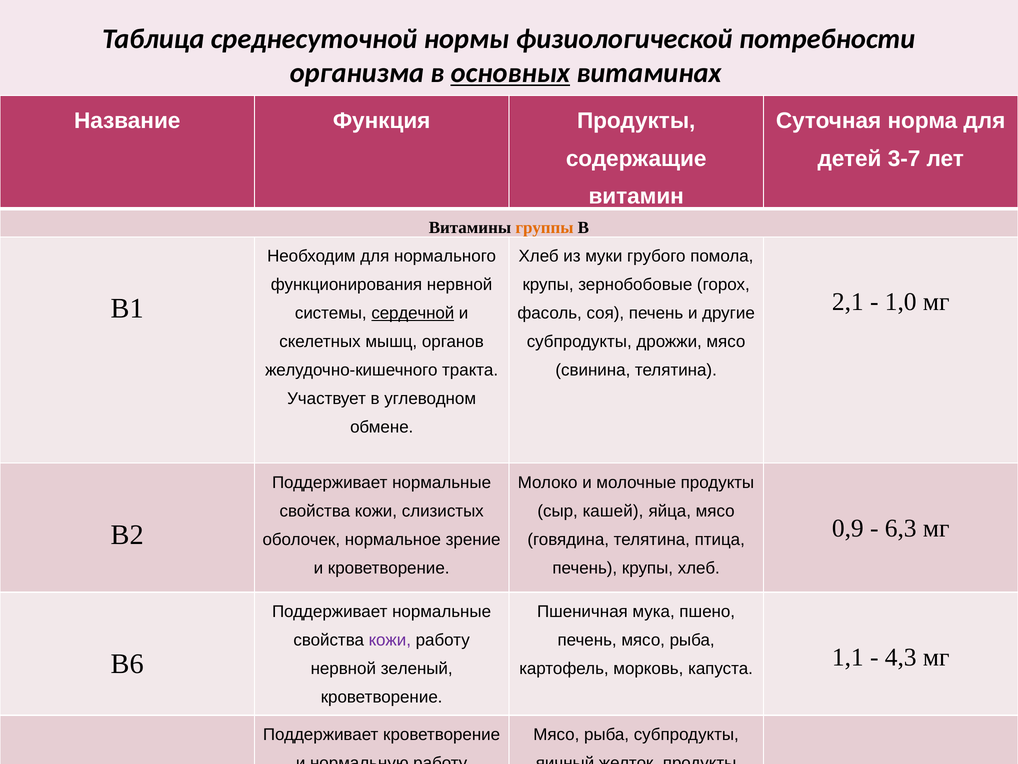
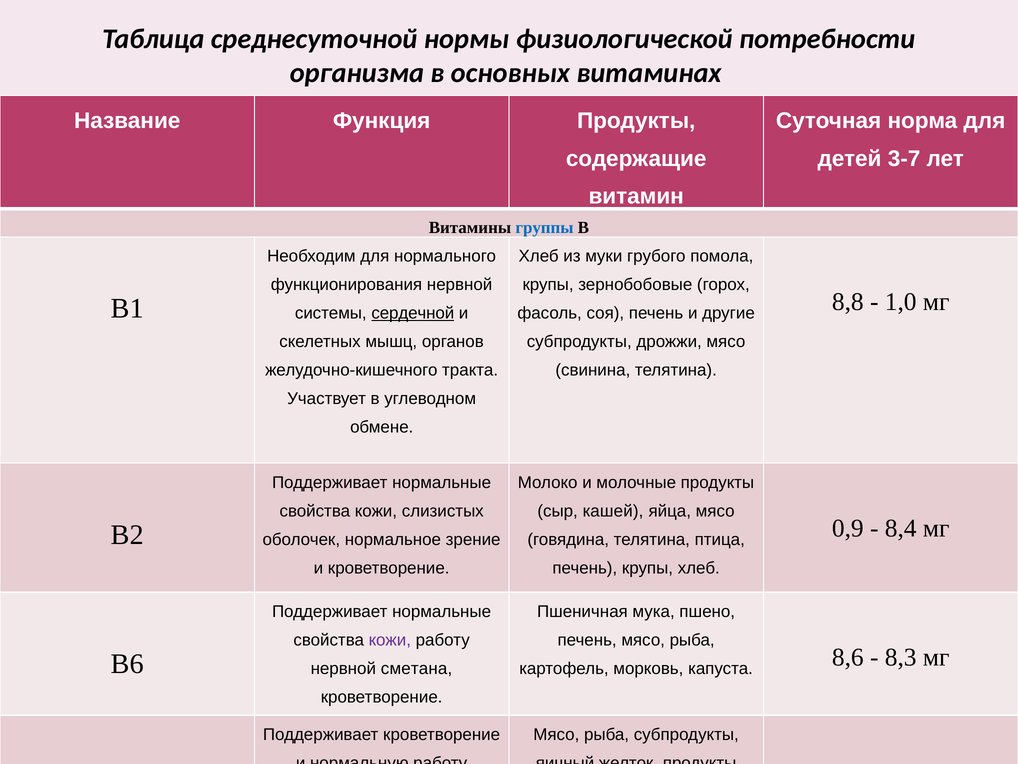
основных underline: present -> none (510, 73)
группы colour: orange -> blue (544, 227)
2,1: 2,1 -> 8,8 (848, 302)
6,3: 6,3 -> 8,4 (901, 528)
зеленый: зеленый -> сметана (417, 668)
1,1: 1,1 -> 8,6 (848, 657)
4,3: 4,3 -> 8,3 (901, 657)
